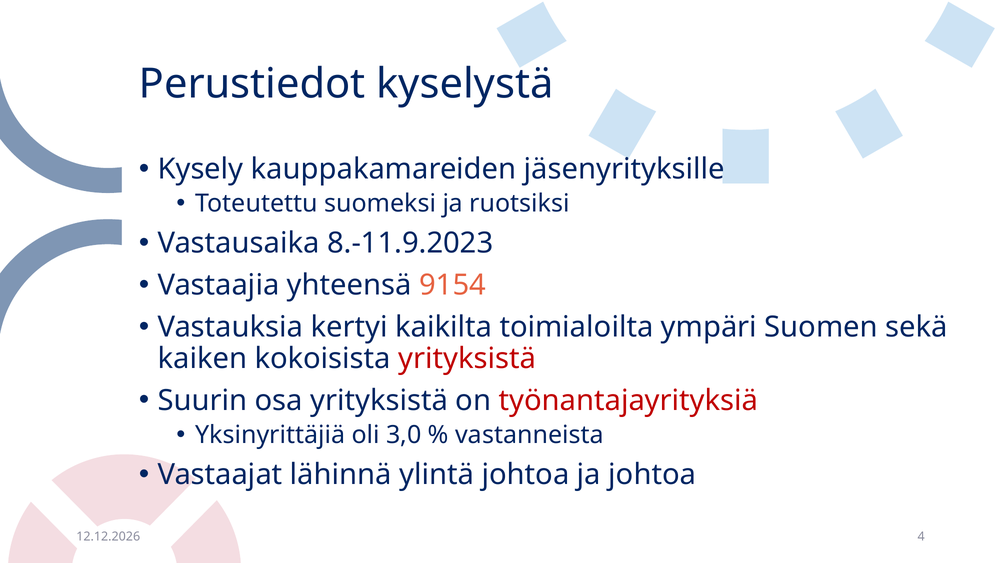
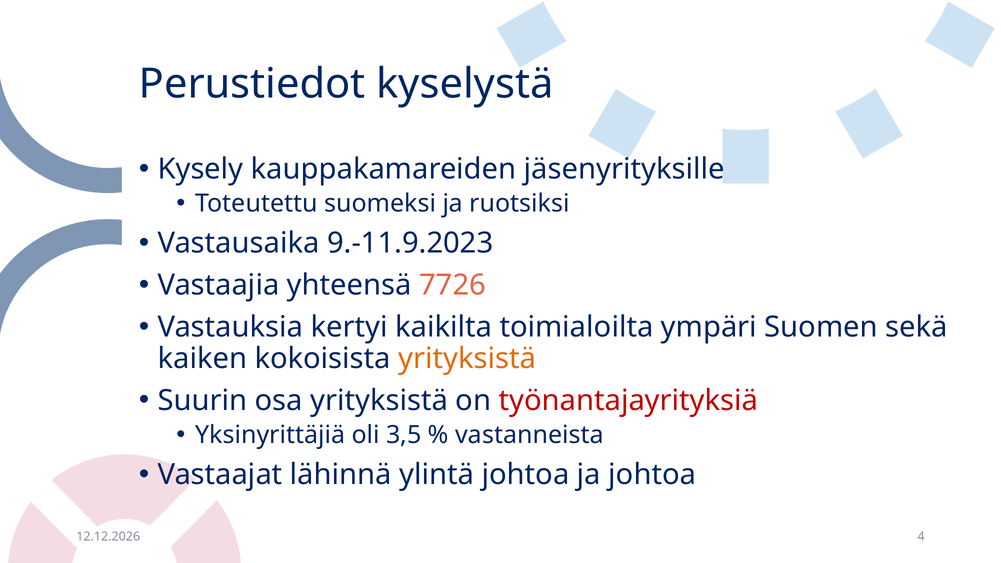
8.-11.9.2023: 8.-11.9.2023 -> 9.-11.9.2023 (410, 243)
9154: 9154 -> 7726 (453, 285)
yrityksistä colour: red -> orange (467, 359)
3,0: 3,0 -> 3,5 (404, 435)
